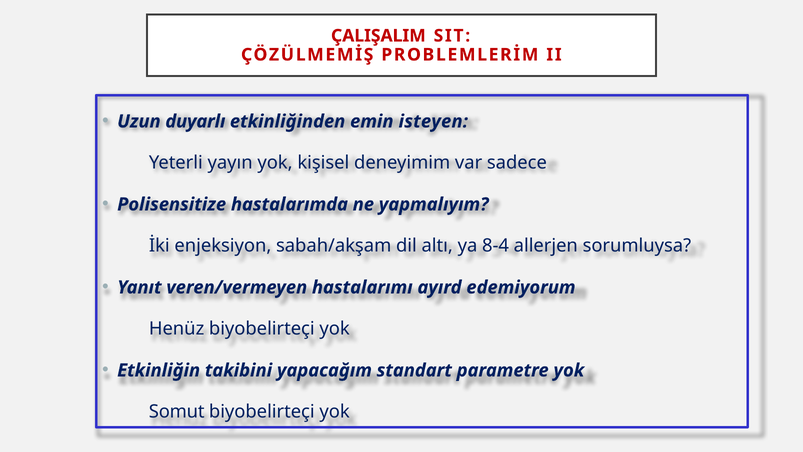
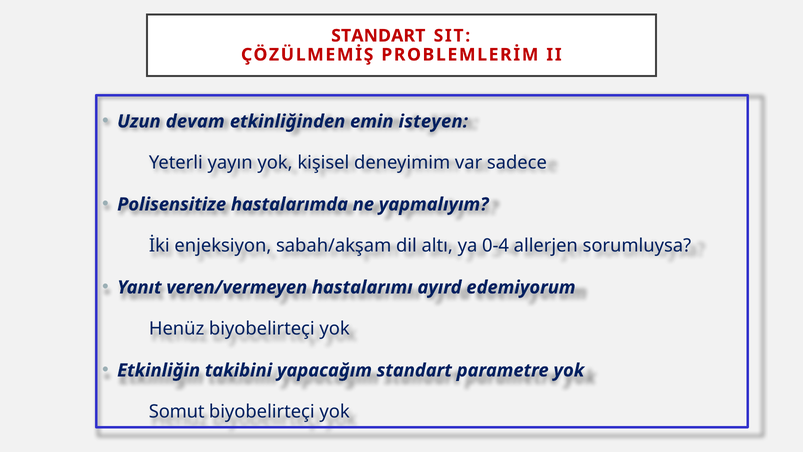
ÇALIŞALIM: ÇALIŞALIM -> STANDART (378, 36)
duyarlı: duyarlı -> devam (195, 121)
8-4: 8-4 -> 0-4 (496, 246)
